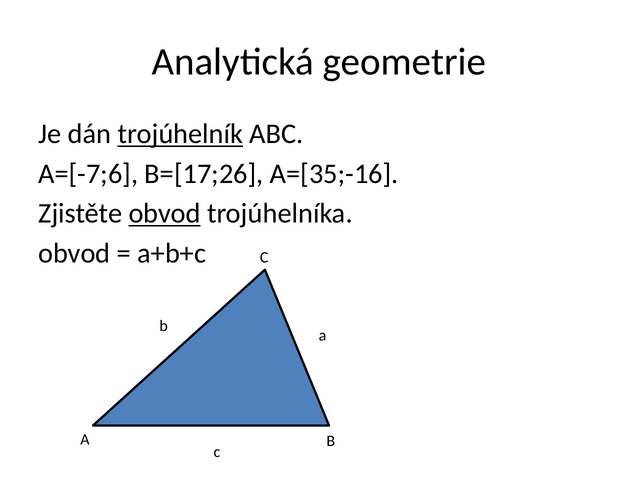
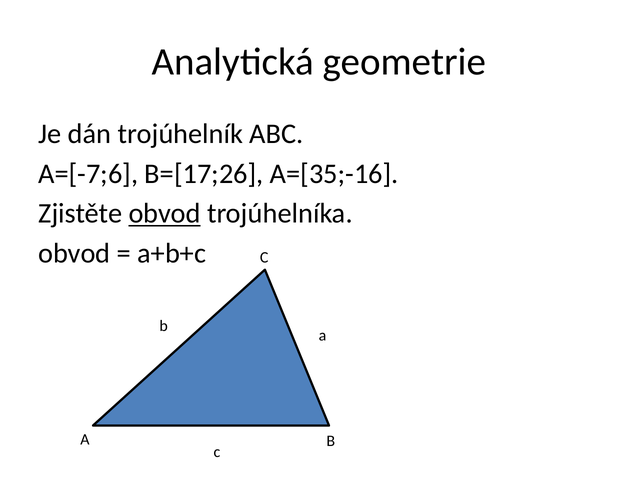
trojúhelník underline: present -> none (180, 134)
